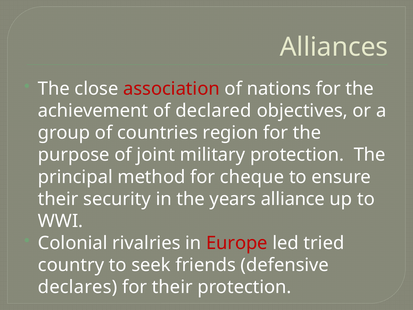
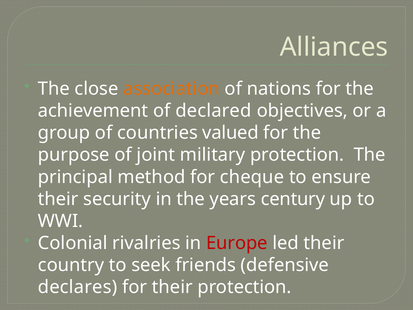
association colour: red -> orange (171, 89)
region: region -> valued (231, 133)
alliance: alliance -> century (293, 199)
led tried: tried -> their (324, 243)
